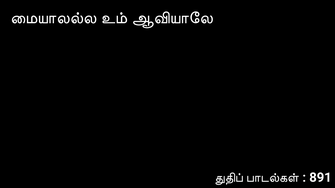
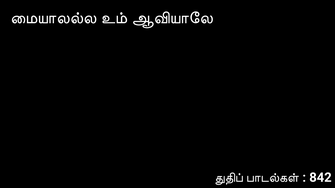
891: 891 -> 842 (320, 178)
